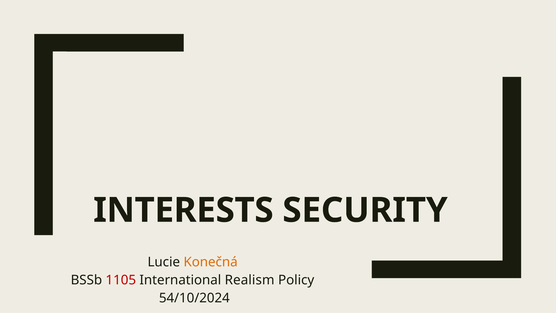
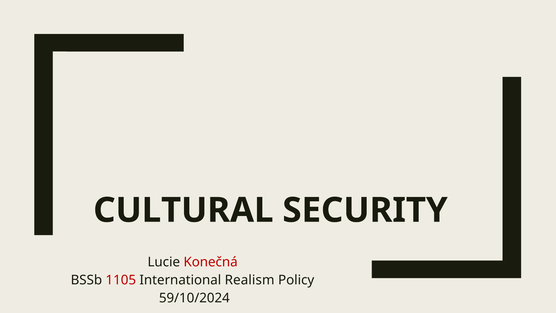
INTERESTS: INTERESTS -> CULTURAL (183, 210)
Konečná colour: orange -> red (211, 262)
54/10/2024: 54/10/2024 -> 59/10/2024 (194, 298)
